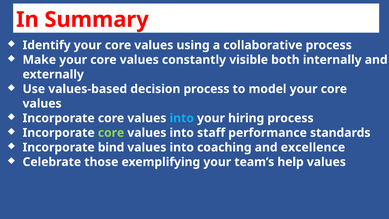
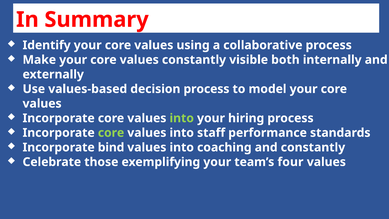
into colour: light blue -> light green (182, 118)
and excellence: excellence -> constantly (313, 147)
help: help -> four (290, 162)
